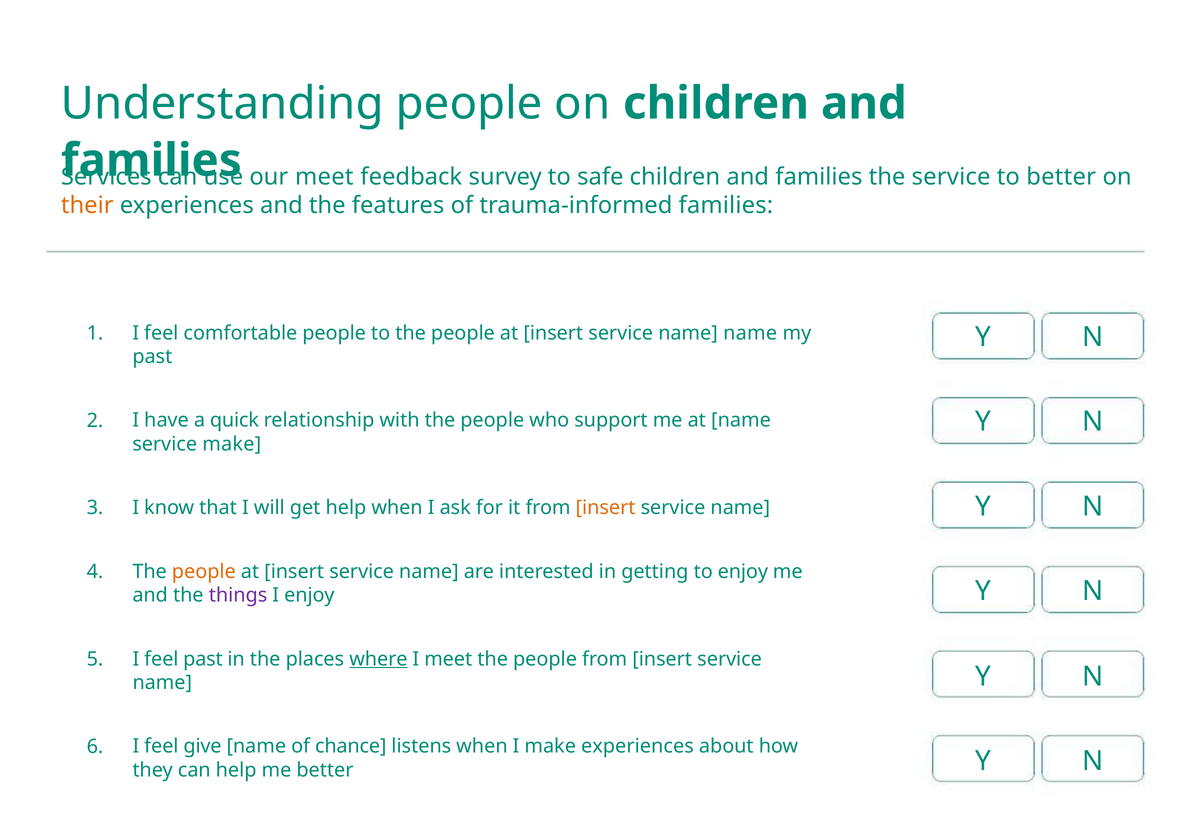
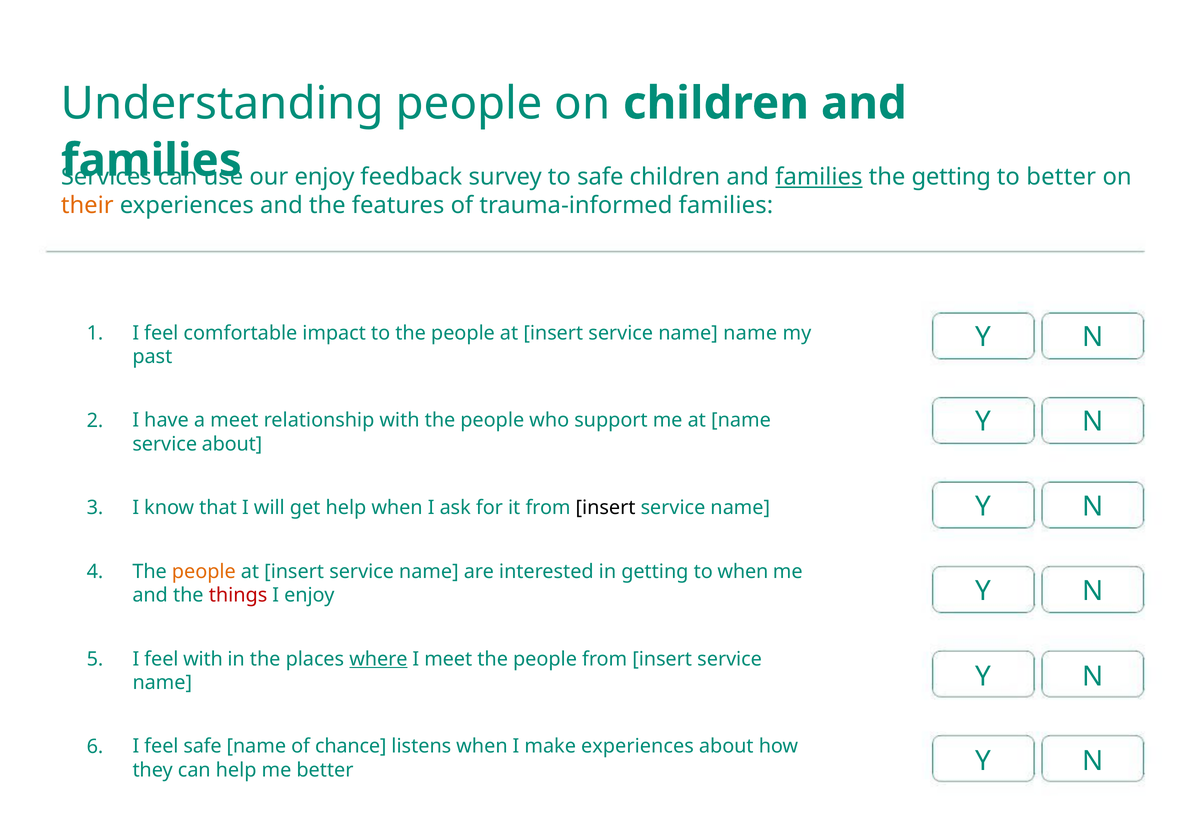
our meet: meet -> enjoy (325, 177)
families underline: none -> present (819, 177)
the service: service -> getting (951, 177)
comfortable people: people -> impact (334, 333)
a quick: quick -> meet (234, 420)
service make: make -> about (232, 444)
insert colour: orange -> black (606, 508)
to enjoy: enjoy -> when (743, 572)
things colour: purple -> red (238, 595)
feel past: past -> with (203, 659)
feel give: give -> safe (203, 746)
